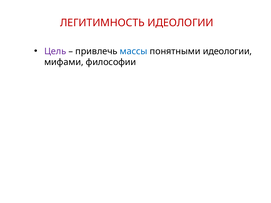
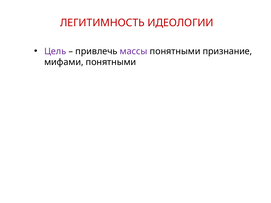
массы colour: blue -> purple (134, 51)
понятными идеологии: идеологии -> признание (227, 51)
мифами философии: философии -> понятными (111, 62)
